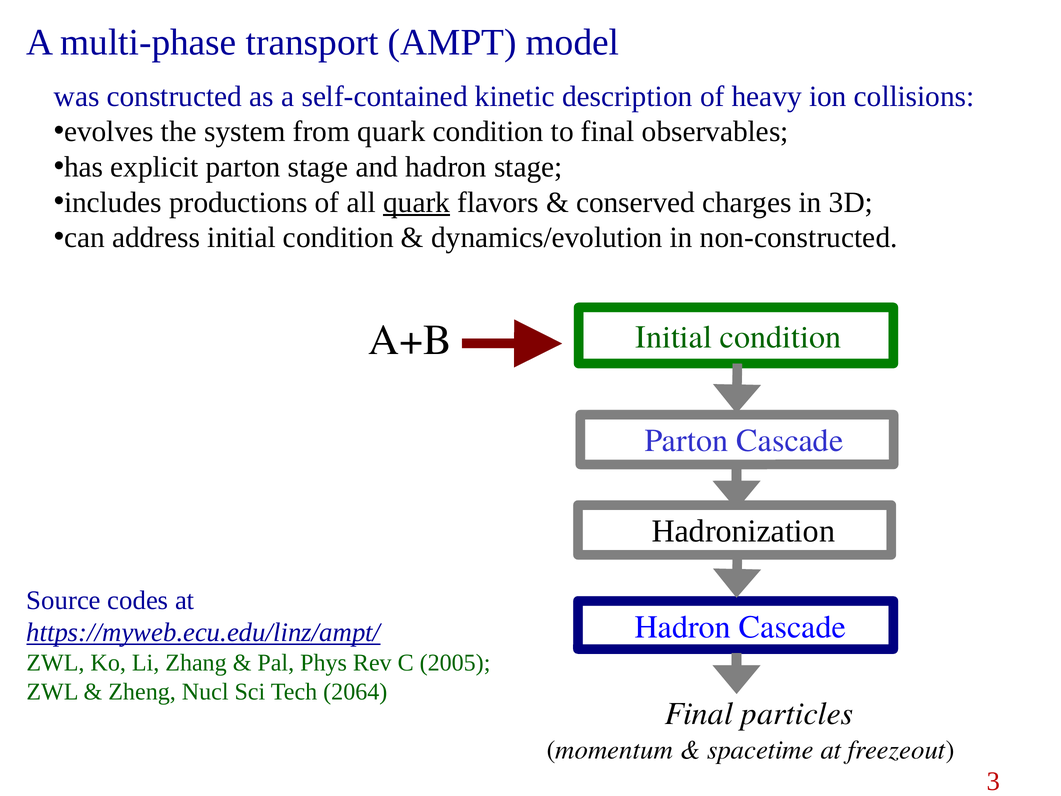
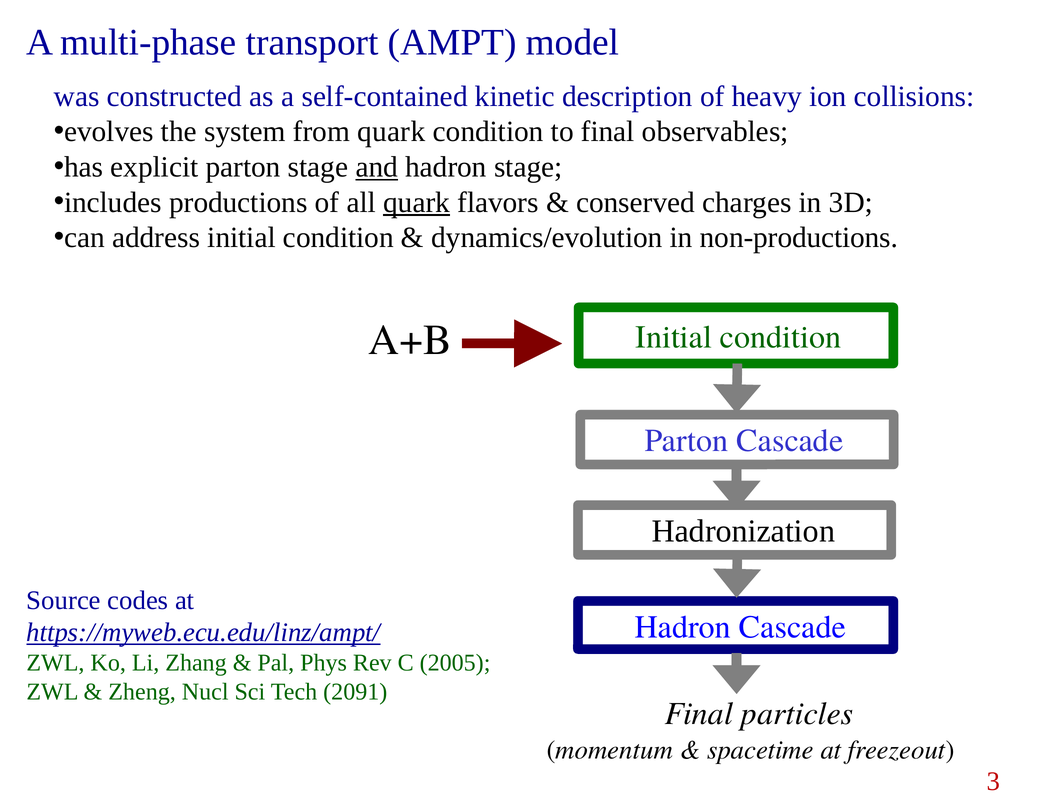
and underline: none -> present (377, 167)
non-constructed: non-constructed -> non-productions (799, 238)
2064: 2064 -> 2091 (355, 692)
